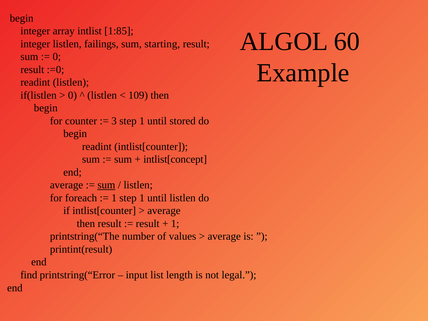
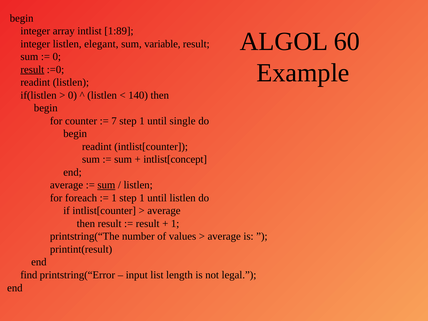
1:85: 1:85 -> 1:89 (119, 31)
failings: failings -> elegant (101, 44)
starting: starting -> variable (162, 44)
result underline: none -> present (32, 70)
109: 109 -> 140 (138, 95)
3: 3 -> 7 (114, 121)
stored: stored -> single (183, 121)
